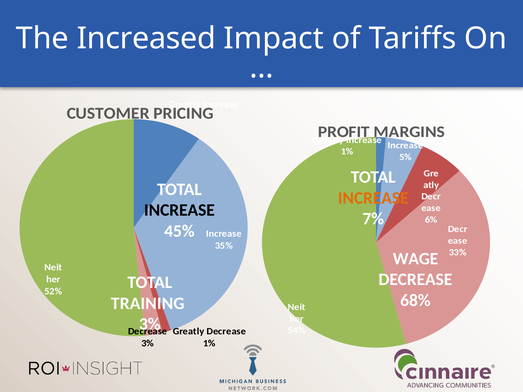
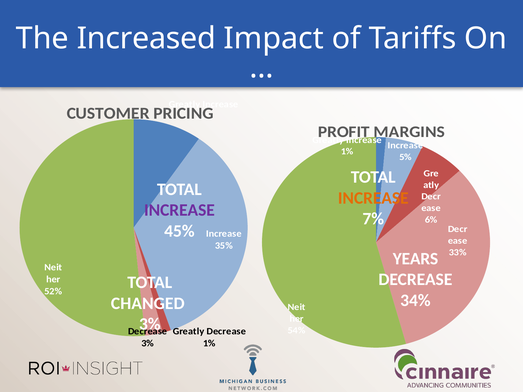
INCREASE colour: black -> purple (179, 210)
WAGE: WAGE -> YEARS (415, 259)
68%: 68% -> 34% (415, 301)
TRAINING: TRAINING -> CHANGED (148, 303)
